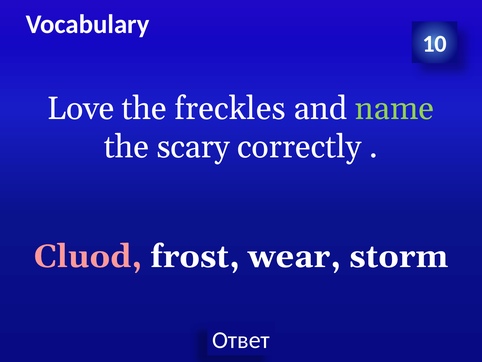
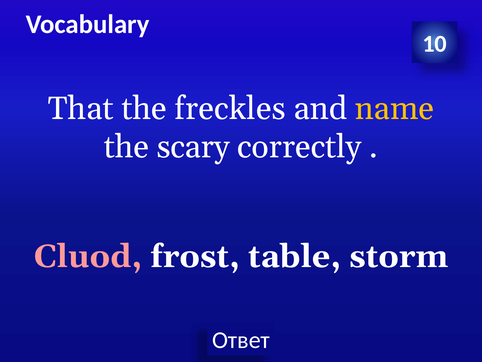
Love: Love -> That (81, 108)
name colour: light green -> yellow (394, 108)
wear: wear -> table (294, 256)
